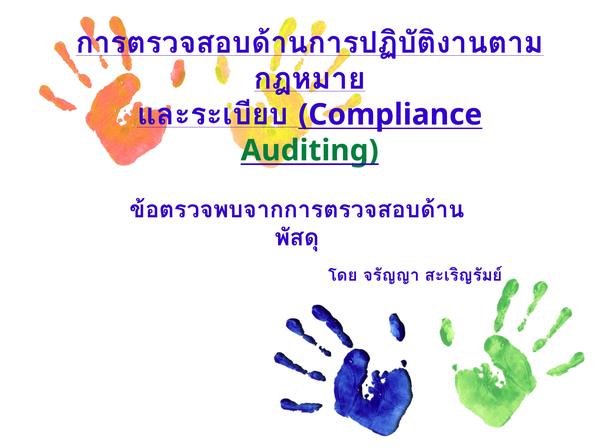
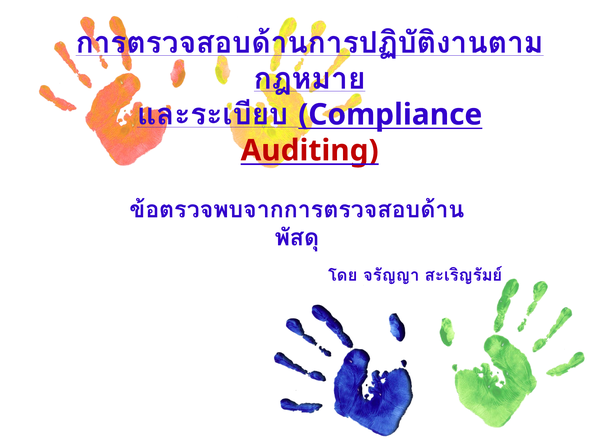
Auditing colour: green -> red (310, 150)
